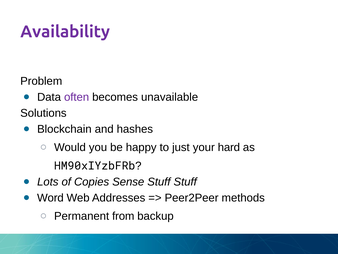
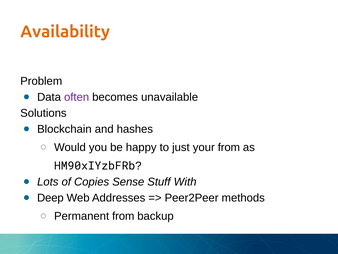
Availability colour: purple -> orange (65, 32)
your hard: hard -> from (229, 147)
Stuff Stuff: Stuff -> With (185, 181)
Word: Word -> Deep (50, 197)
